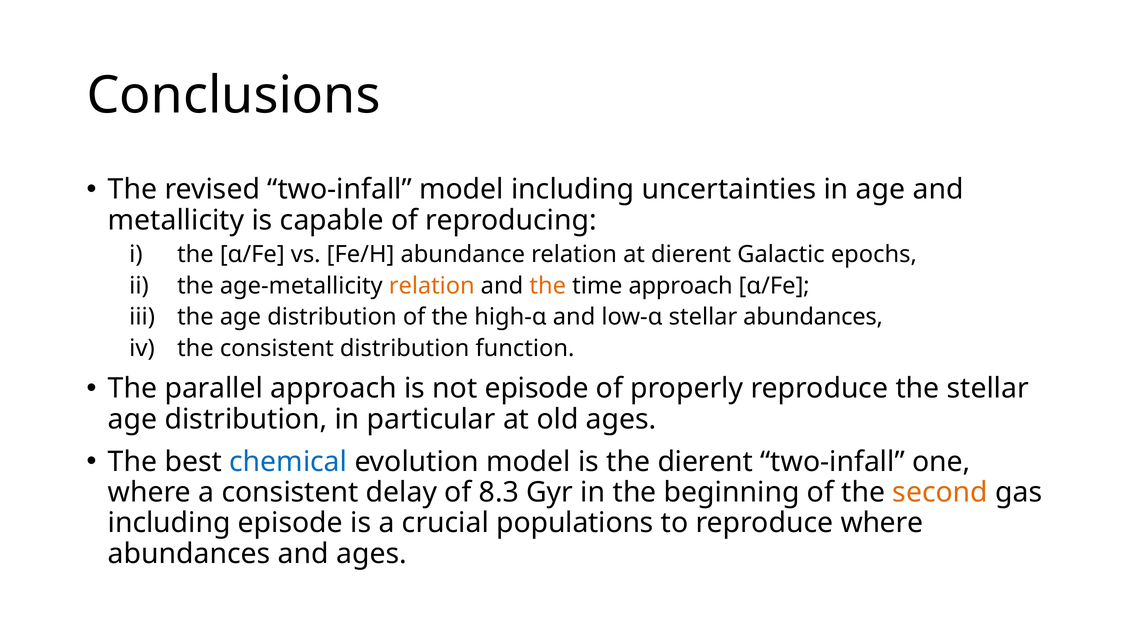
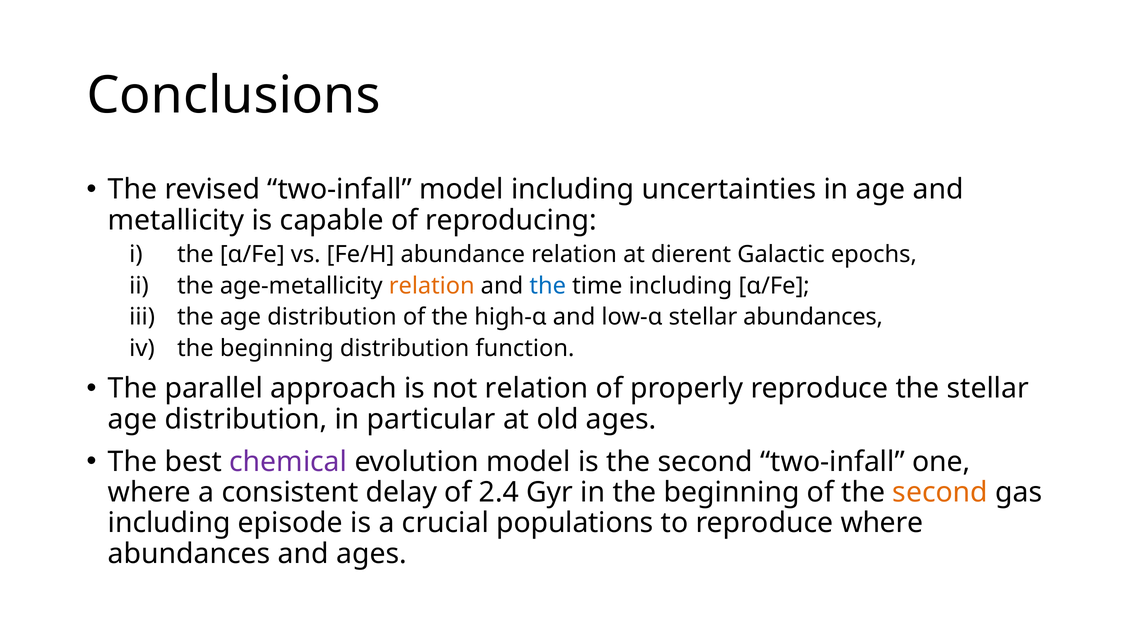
the colour: orange -> blue (548, 286)
time approach: approach -> including (680, 286)
consistent: consistent -> beginning (277, 349)
not episode: episode -> relation (537, 389)
chemical colour: blue -> purple (288, 462)
is the dierent: dierent -> second (705, 462)
8.3: 8.3 -> 2.4 (499, 492)
